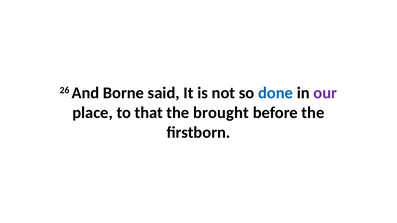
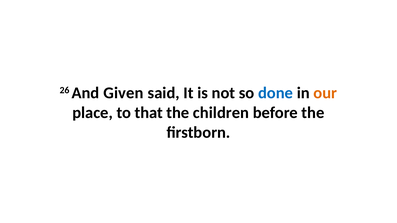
Borne: Borne -> Given (123, 93)
our colour: purple -> orange (325, 93)
brought: brought -> children (221, 113)
